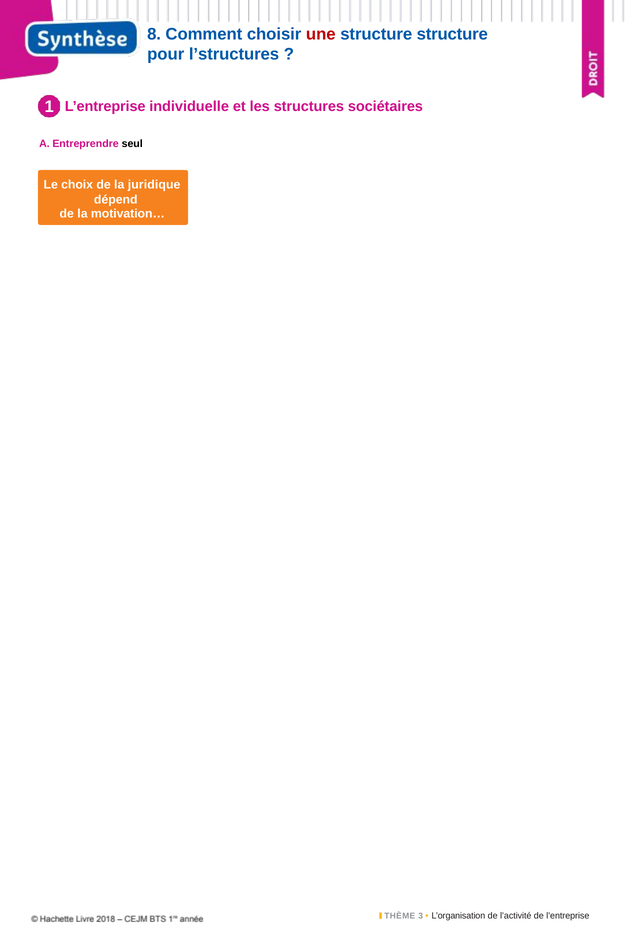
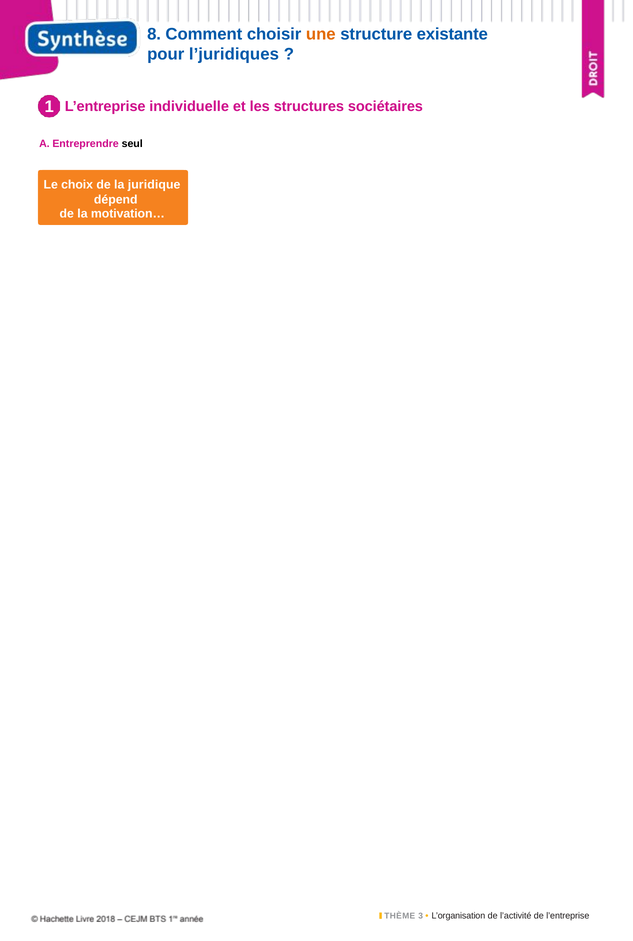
une colour: red -> orange (321, 34)
structure structure: structure -> existante (452, 34)
l’structures: l’structures -> l’juridiques (234, 54)
